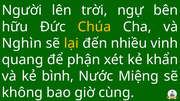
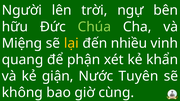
Chúa colour: yellow -> light green (94, 27)
Nghìn: Nghìn -> Miệng (22, 43)
bình: bình -> giận (58, 76)
Miệng: Miệng -> Tuyên (138, 76)
